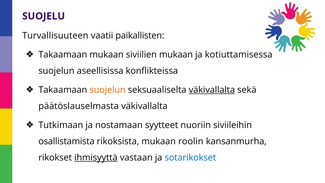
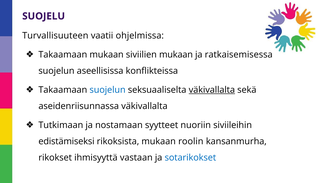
paikallisten: paikallisten -> ohjelmissa (140, 36)
kotiuttamisessa: kotiuttamisessa -> ratkaisemisessa (239, 55)
suojelun colour: orange -> blue (108, 90)
päätöslauselmasta: päätöslauselmasta -> aseidenriisunnassa (79, 106)
osallistamista: osallistamista -> edistämiseksi (66, 141)
ihmisyyttä underline: present -> none (96, 157)
